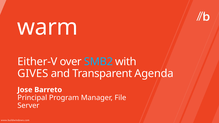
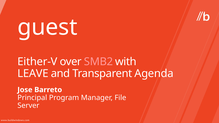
warm: warm -> guest (47, 27)
SMB2 colour: light blue -> pink (98, 62)
GIVES: GIVES -> LEAVE (33, 74)
